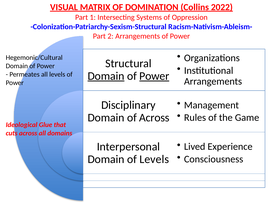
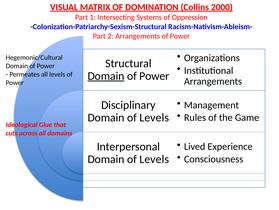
2022: 2022 -> 2000 (222, 7)
Power underline: present -> none (154, 76)
Across: Across -> Levels (154, 117)
